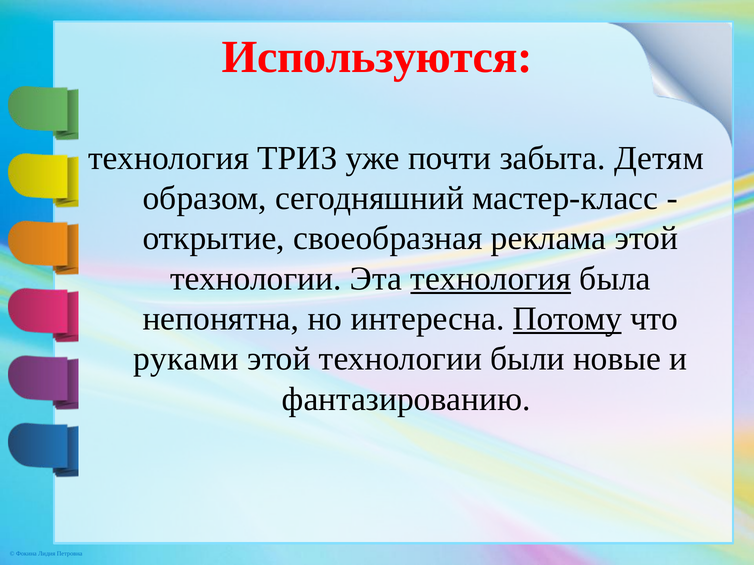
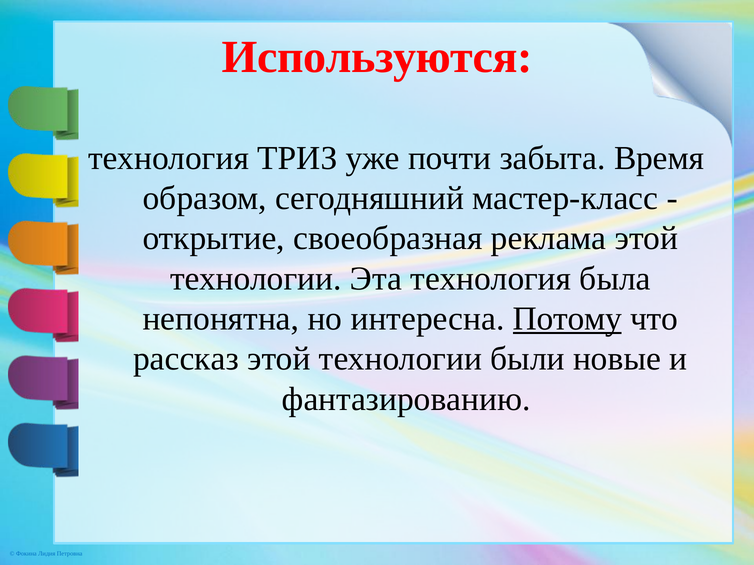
Детям: Детям -> Время (659, 158)
технология underline: present -> none (491, 279)
руками: руками -> рассказ (186, 359)
